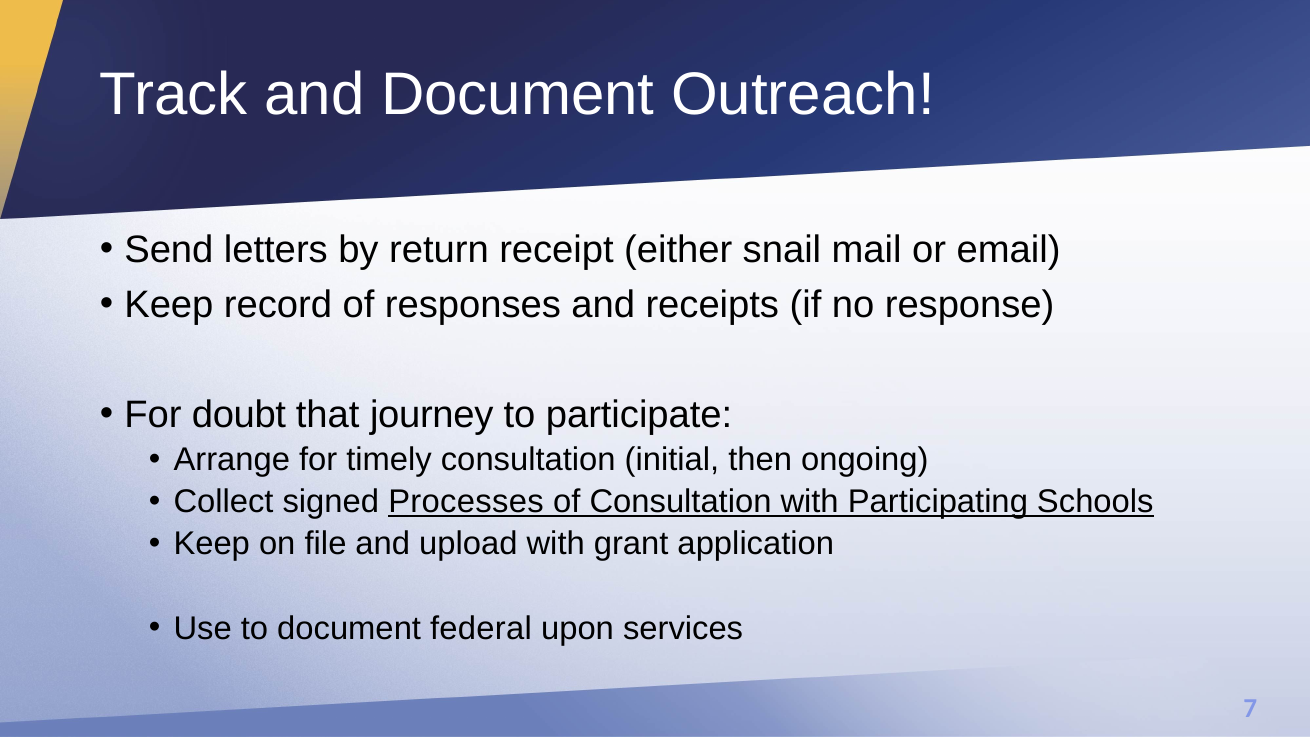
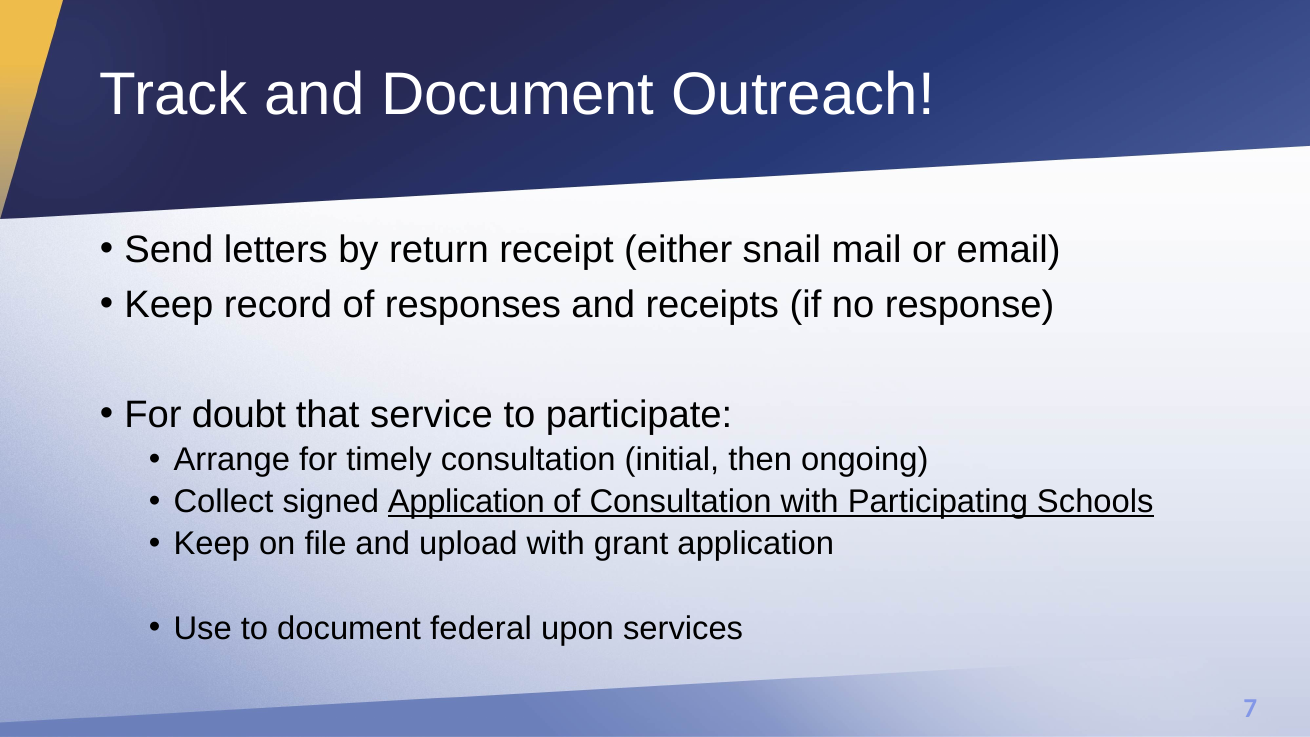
journey: journey -> service (431, 414)
signed Processes: Processes -> Application (466, 502)
